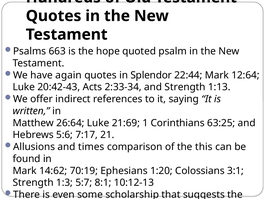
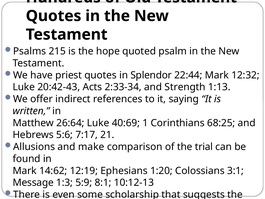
663: 663 -> 215 (57, 51)
again: again -> priest (69, 75)
12:64: 12:64 -> 12:32 (245, 75)
21:69: 21:69 -> 40:69 (126, 123)
63:25: 63:25 -> 68:25 (221, 123)
times: times -> make (91, 147)
this: this -> trial (204, 147)
70:19: 70:19 -> 12:19 (84, 171)
Strength: Strength -> Message (33, 182)
5:7: 5:7 -> 5:9 (84, 182)
